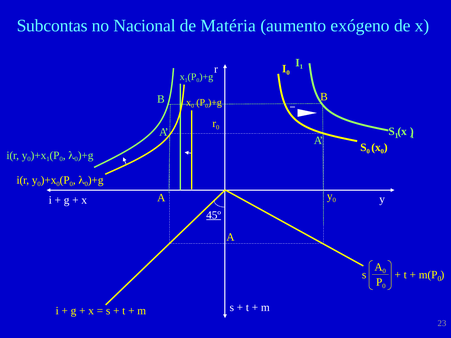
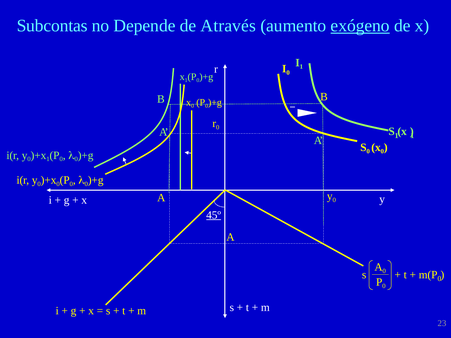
Nacional: Nacional -> Depende (145, 26)
Matéria: Matéria -> Através (228, 26)
exógeno underline: none -> present (360, 26)
